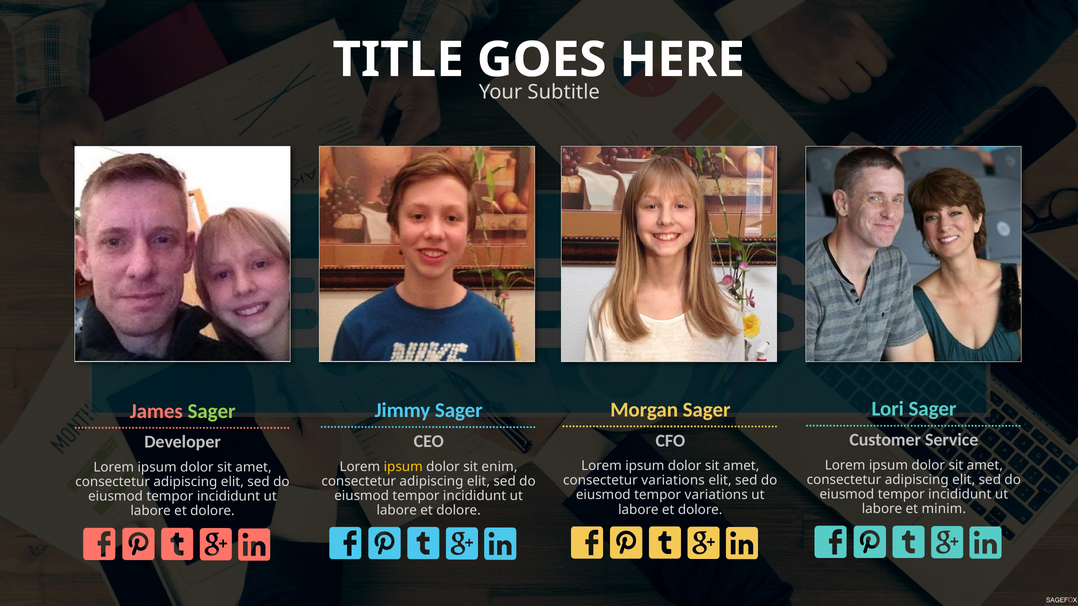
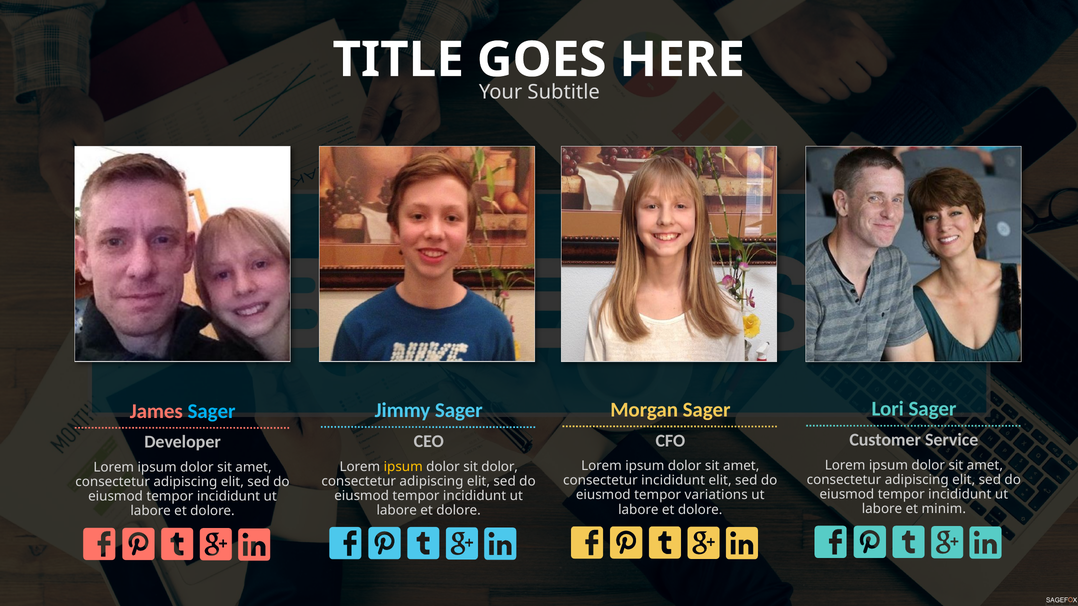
Sager colour: light green -> light blue (212, 411)
sit enim: enim -> dolor (500, 467)
consectetur variations: variations -> incididunt (673, 481)
